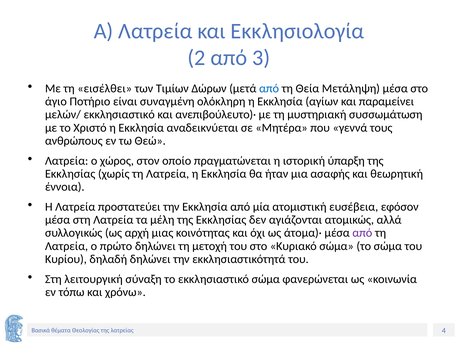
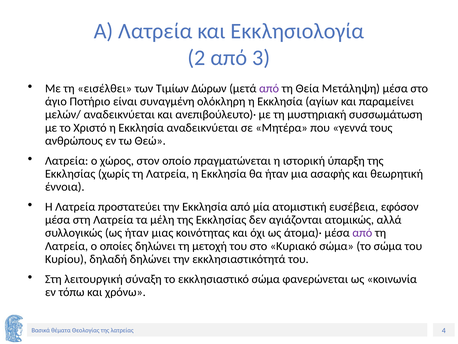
από colour: blue -> purple (269, 88)
μελών/ εκκλησιαστικό: εκκλησιαστικό -> αναδεικνύεται (119, 114)
ως αρχή: αρχή -> ήταν (137, 233)
πρώτο: πρώτο -> οποίες (116, 246)
